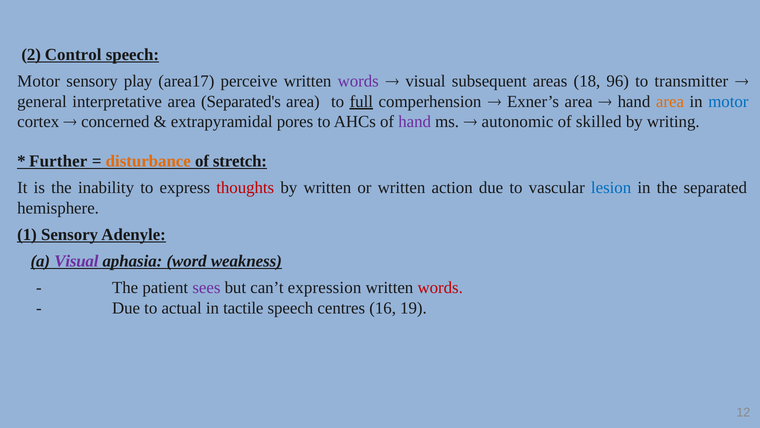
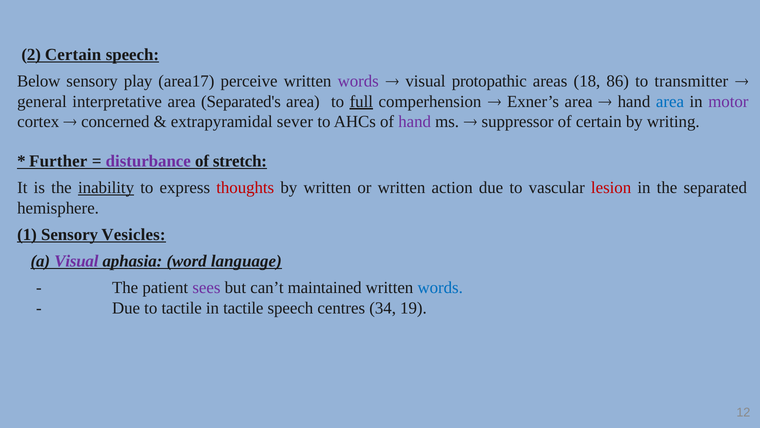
2 Control: Control -> Certain (73, 55)
Motor: Motor -> Below (39, 81)
subsequent: subsequent -> protopathic (489, 81)
96: 96 -> 86 (618, 81)
area colour: orange -> blue (670, 101)
motor colour: blue -> purple (728, 101)
pores: pores -> sever (295, 122)
autonomic: autonomic -> suppressor (518, 122)
of skilled: skilled -> certain (599, 122)
disturbance colour: orange -> purple (148, 161)
inability underline: none -> present (106, 187)
lesion colour: blue -> red (611, 187)
Adenyle: Adenyle -> Vesicles (134, 234)
weakness: weakness -> language (246, 261)
expression: expression -> maintained (325, 288)
words colour: red -> blue (440, 288)
to actual: actual -> tactile (182, 308)
16: 16 -> 34 (383, 308)
